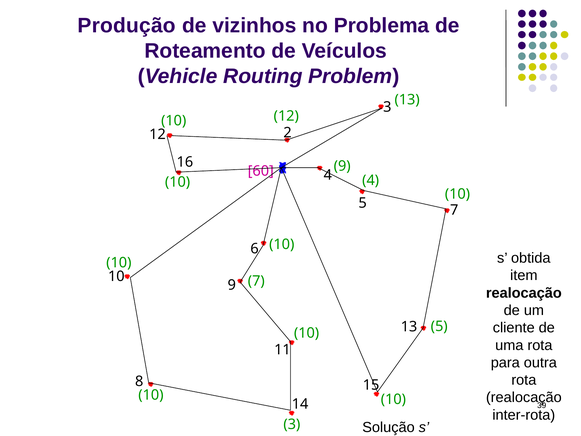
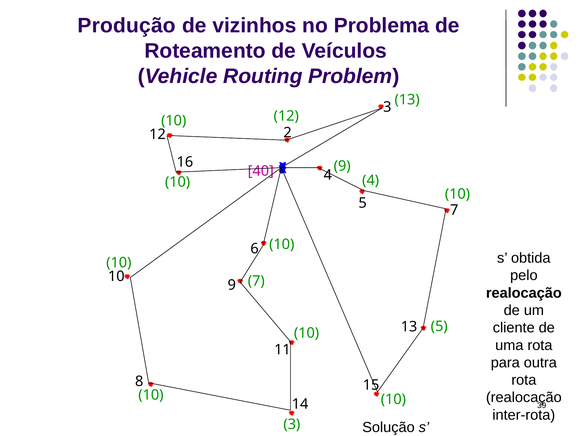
60: 60 -> 40 (261, 171)
item: item -> pelo (524, 275)
